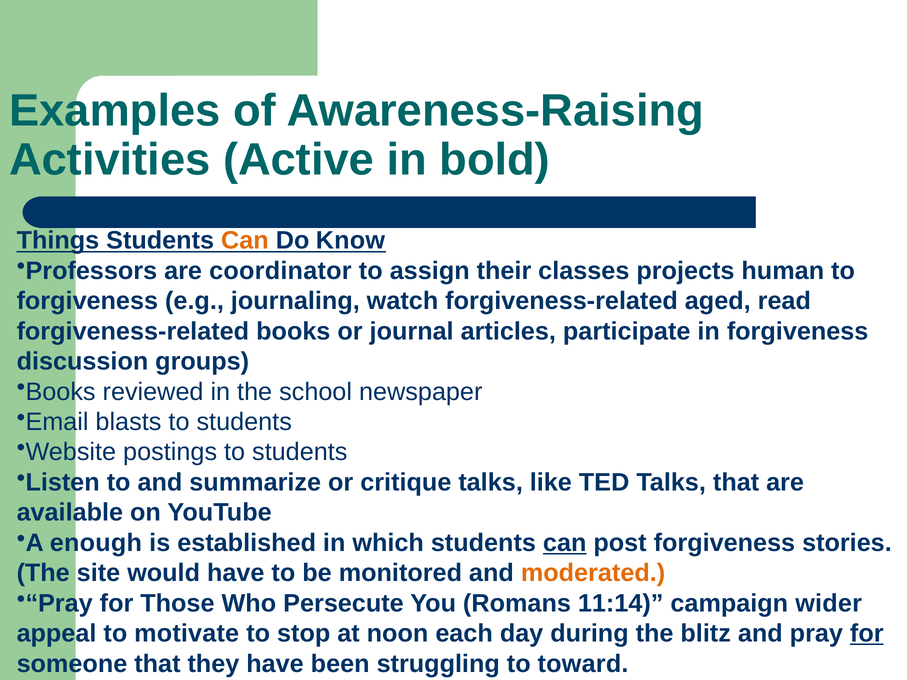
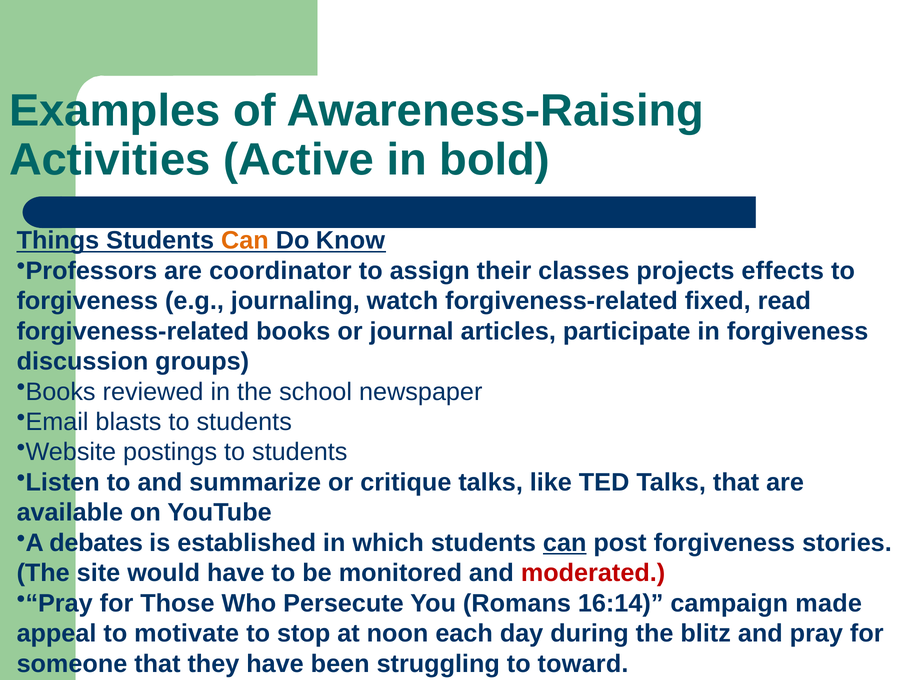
human: human -> effects (783, 271)
aged: aged -> fixed (718, 301)
enough: enough -> debates (96, 543)
moderated colour: orange -> red (593, 573)
11:14: 11:14 -> 16:14 (621, 604)
wider: wider -> made (829, 604)
for underline: present -> none (867, 634)
